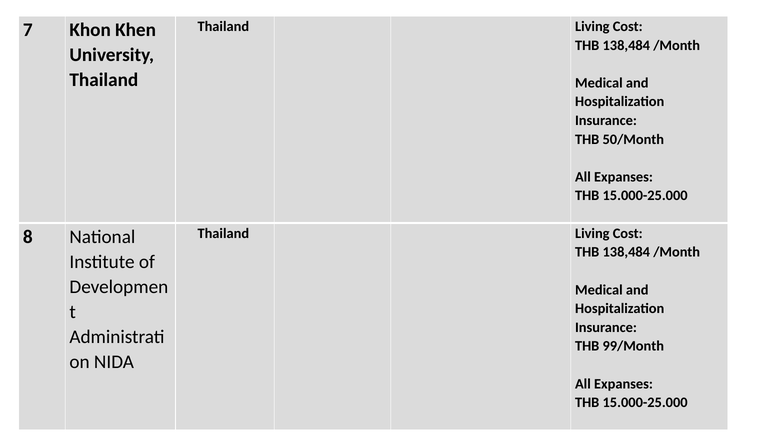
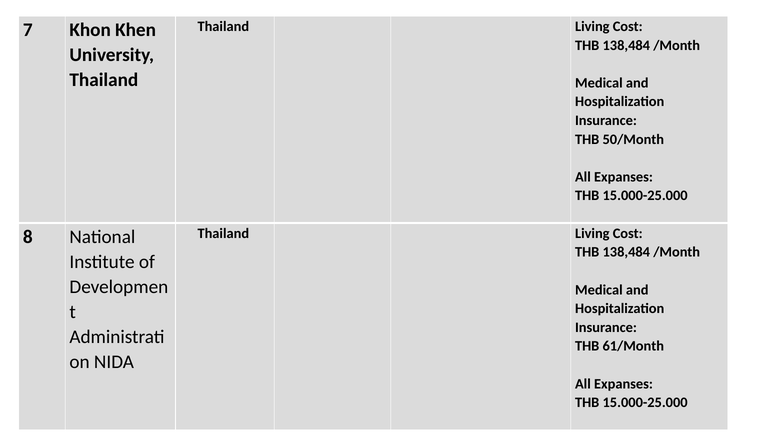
99/Month: 99/Month -> 61/Month (633, 346)
